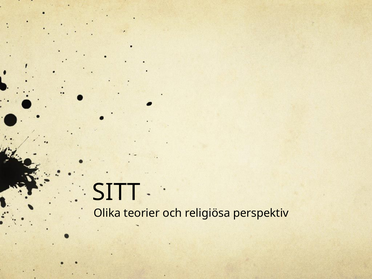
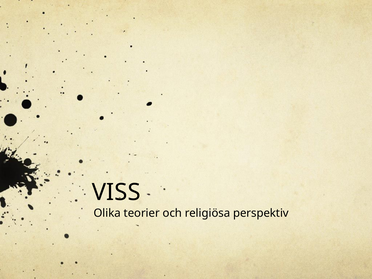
SITT: SITT -> VISS (116, 192)
